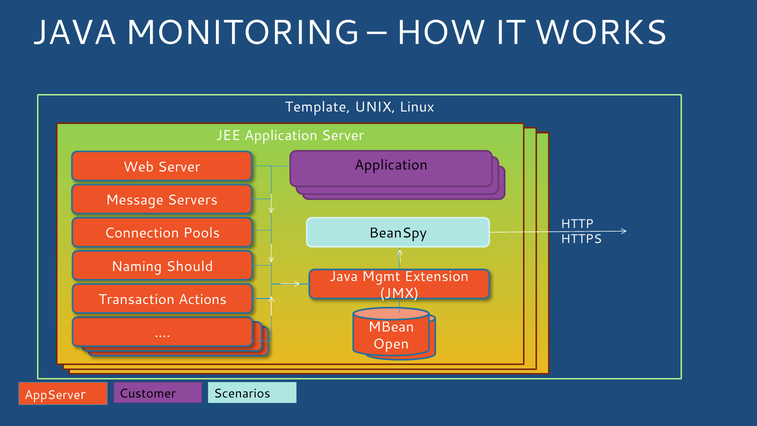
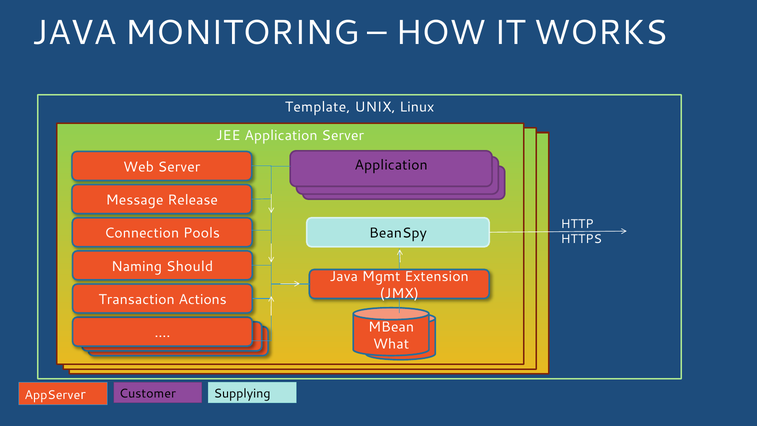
Servers: Servers -> Release (193, 200)
Open: Open -> What (391, 344)
Scenarios: Scenarios -> Supplying (242, 393)
